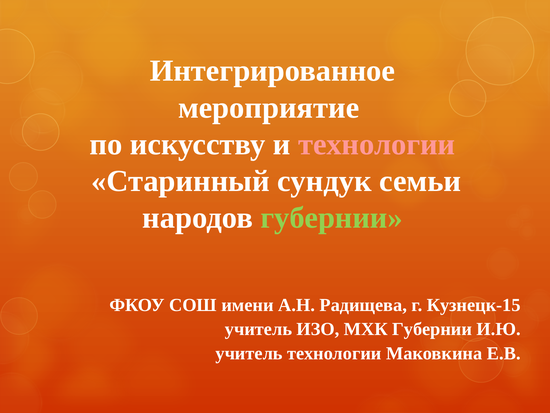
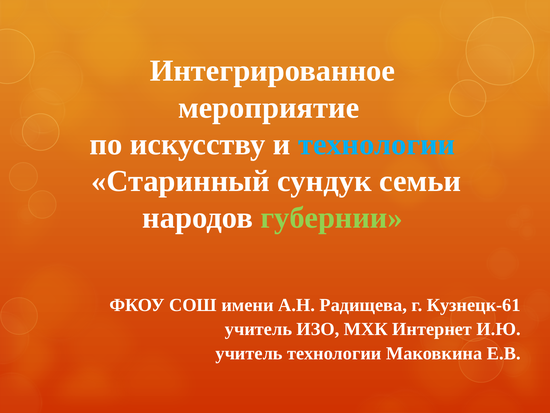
технологии colour: pink -> light blue (377, 144)
Кузнецк-15: Кузнецк-15 -> Кузнецк-61 (474, 305)
МХК Губернии: Губернии -> Интернет (432, 329)
